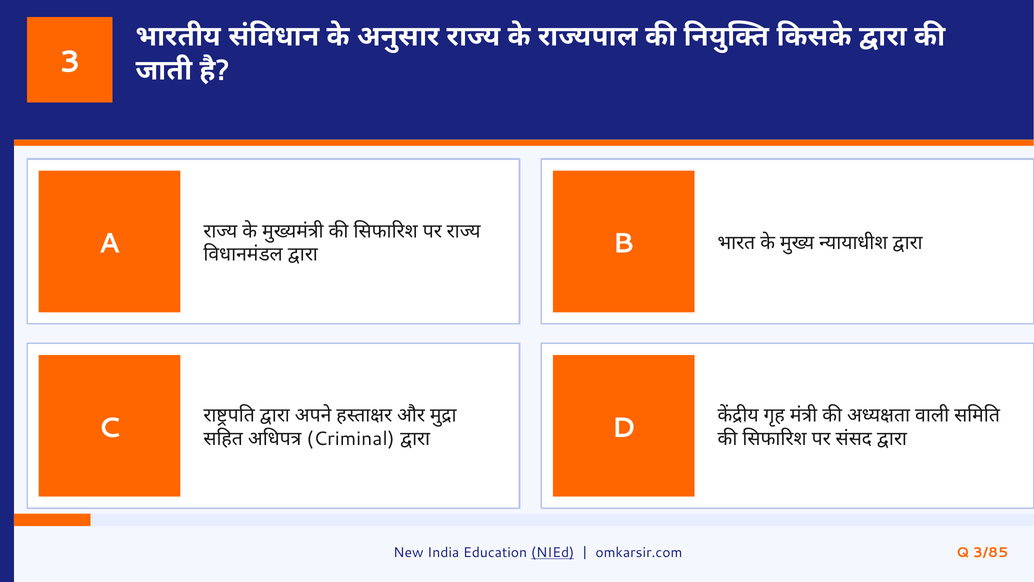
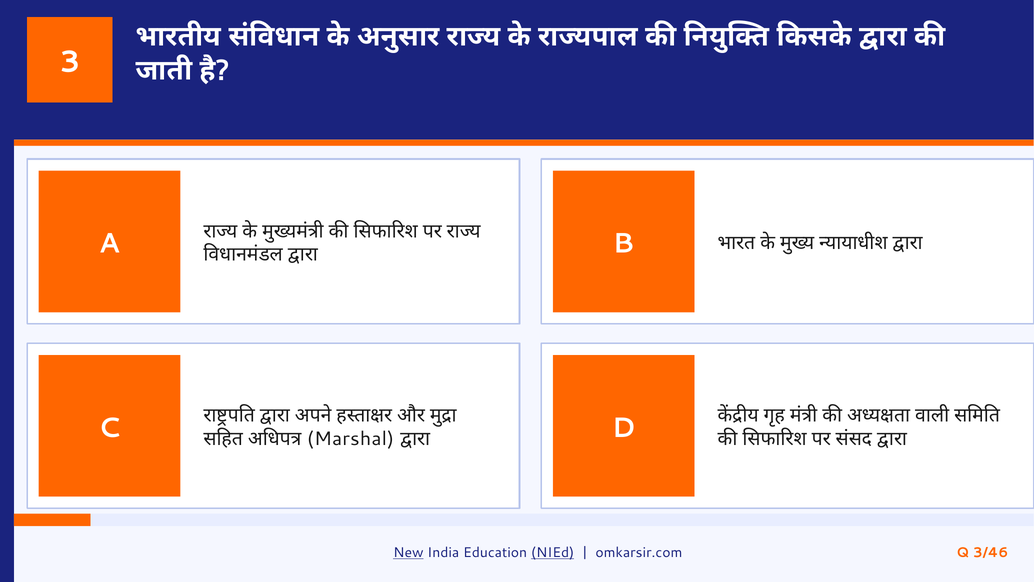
Criminal: Criminal -> Marshal (351, 439)
New underline: none -> present (408, 552)
3/85: 3/85 -> 3/46 (991, 552)
